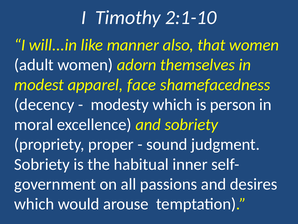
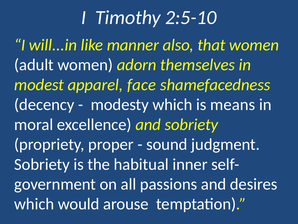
2:1-10: 2:1-10 -> 2:5-10 (191, 18)
person: person -> means (233, 104)
